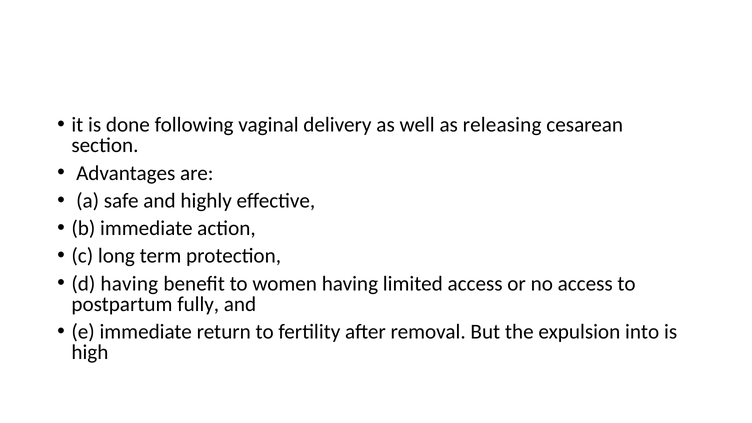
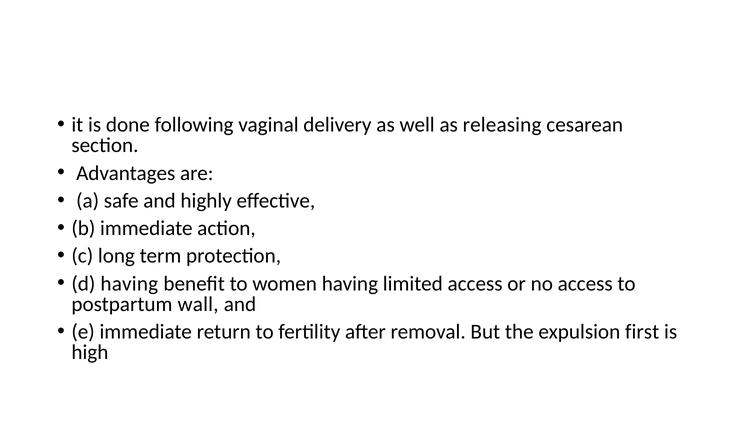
fully: fully -> wall (198, 304)
into: into -> first (642, 332)
